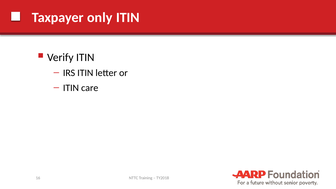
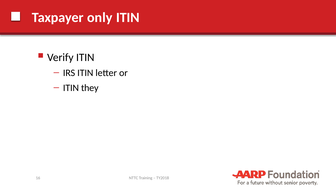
care: care -> they (90, 88)
